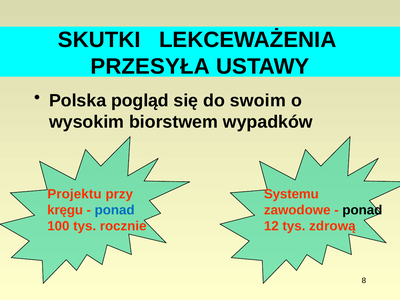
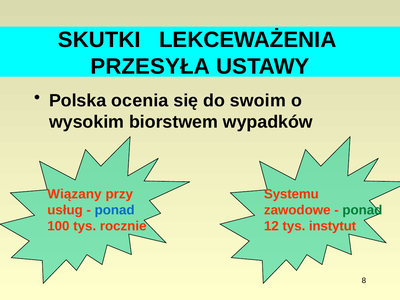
pogląd: pogląd -> ocenia (140, 101)
Projektu: Projektu -> Wiązany (74, 194)
kręgu: kręgu -> usług (65, 210)
ponad colour: black -> green (362, 210)
zdrową: zdrową -> instytut (333, 226)
